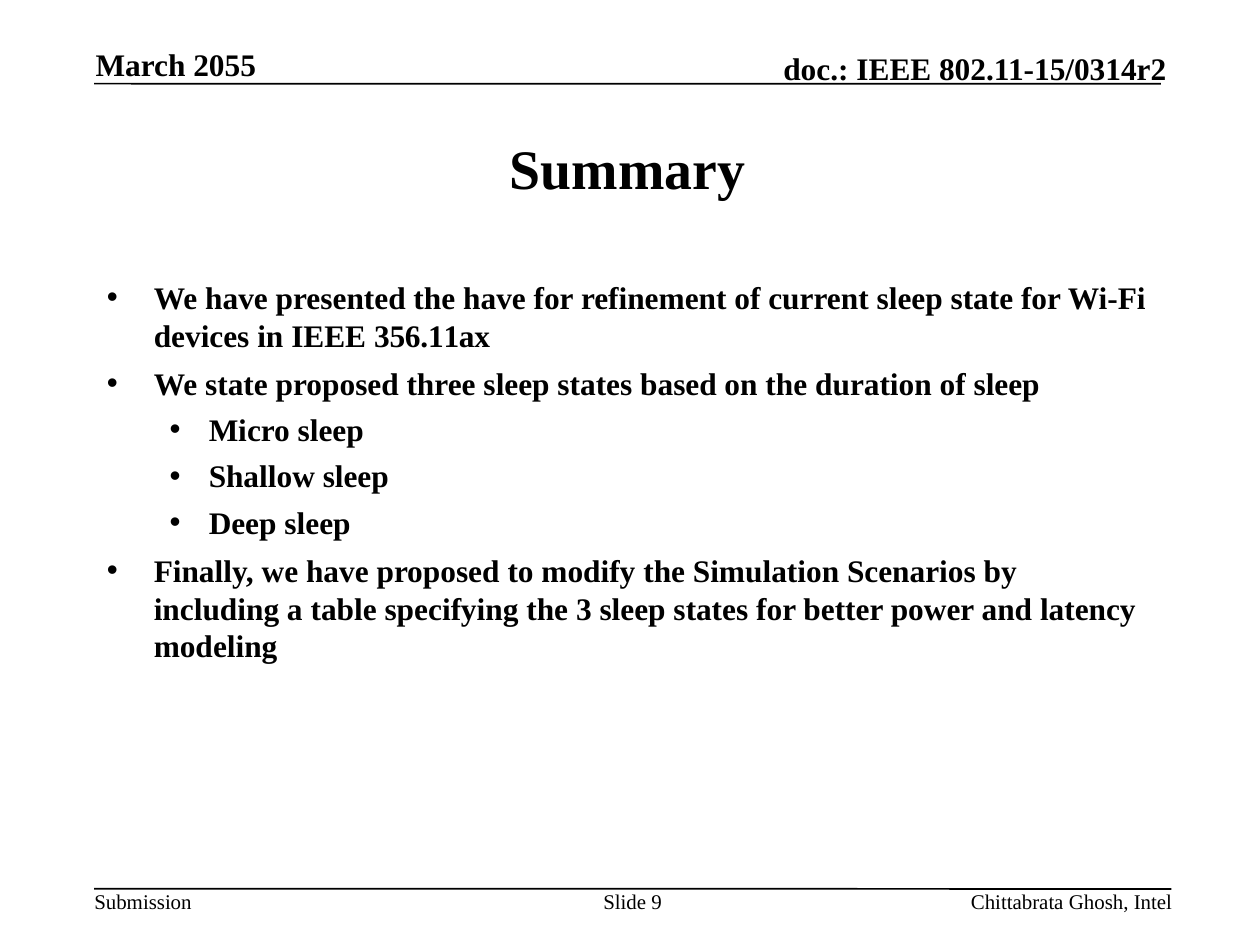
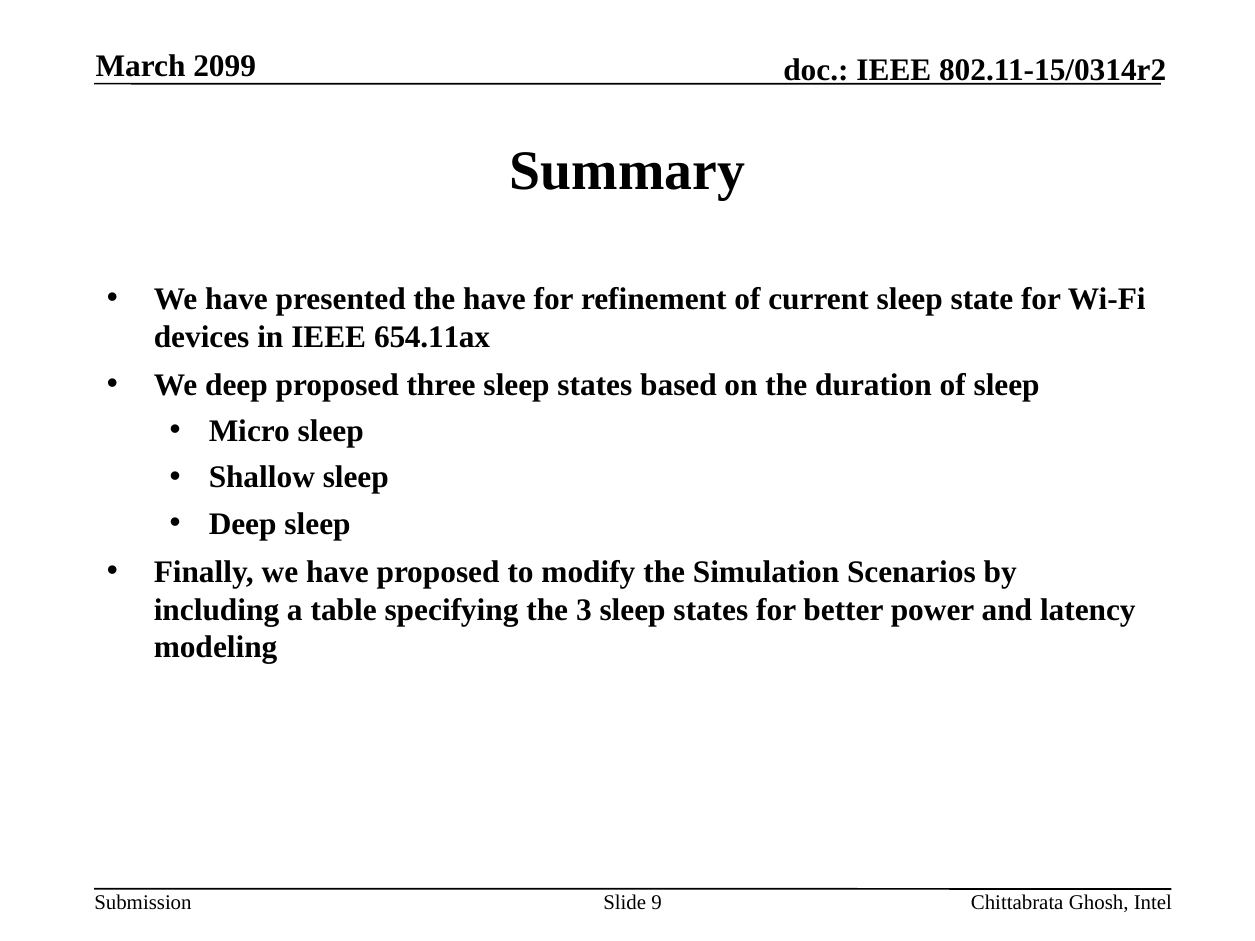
2055: 2055 -> 2099 (225, 67)
356.11ax: 356.11ax -> 654.11ax (432, 337)
We state: state -> deep (236, 385)
